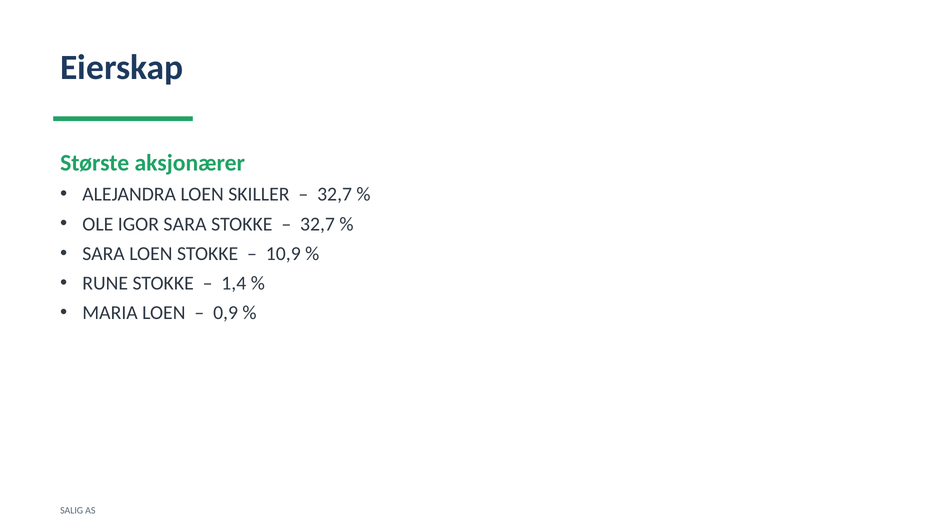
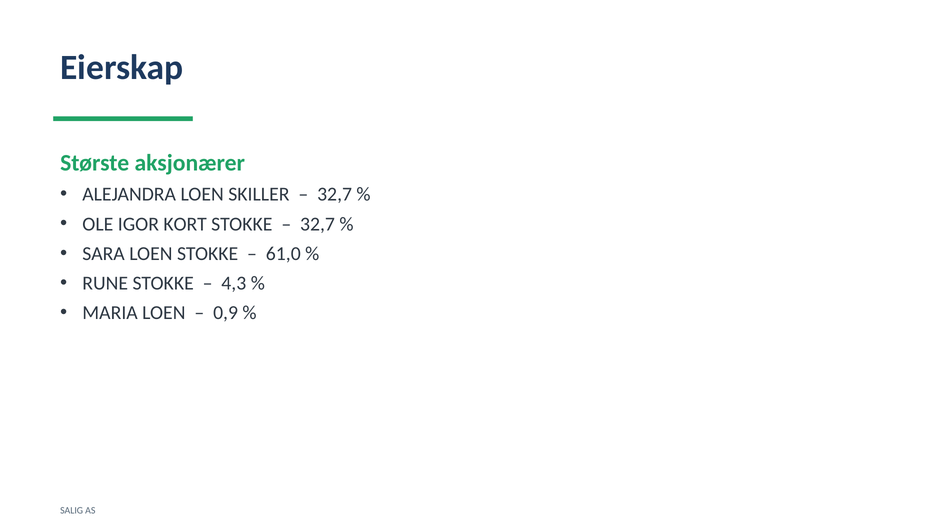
IGOR SARA: SARA -> KORT (185, 224)
10,9: 10,9 -> 61,0 (283, 254)
1,4: 1,4 -> 4,3 (234, 283)
